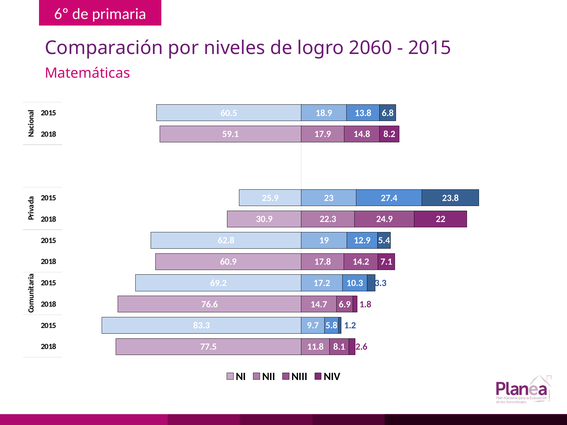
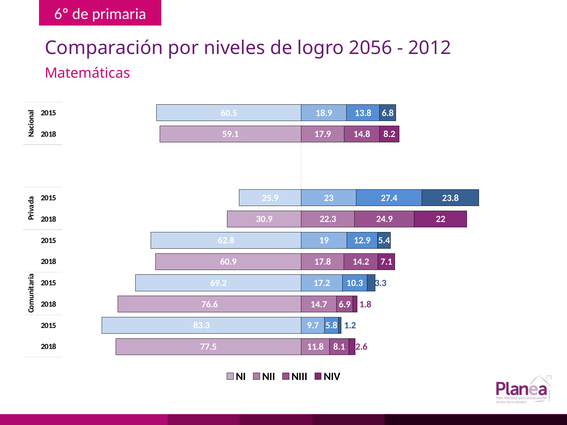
2060: 2060 -> 2056 (371, 48)
2015: 2015 -> 2012 (430, 48)
